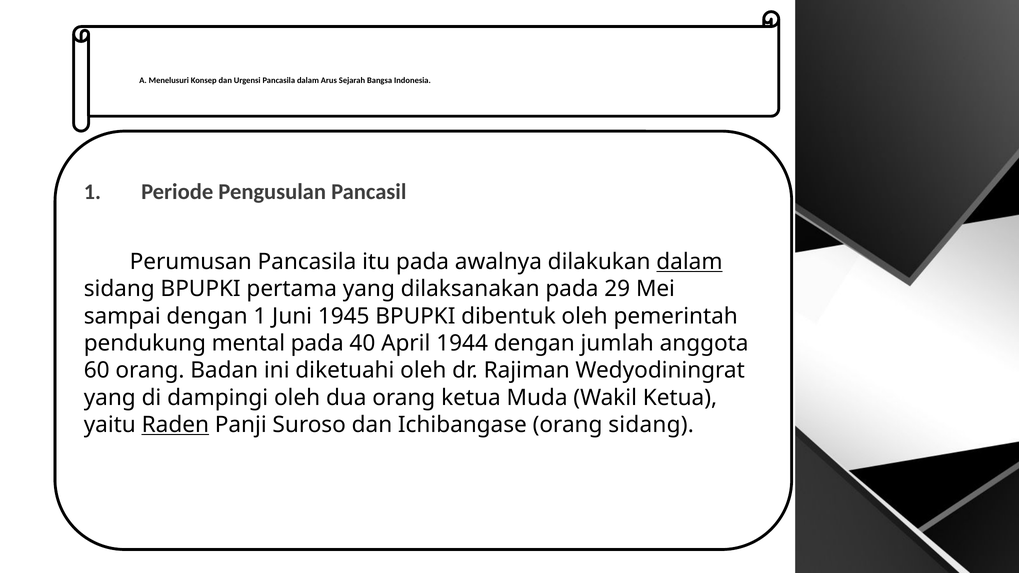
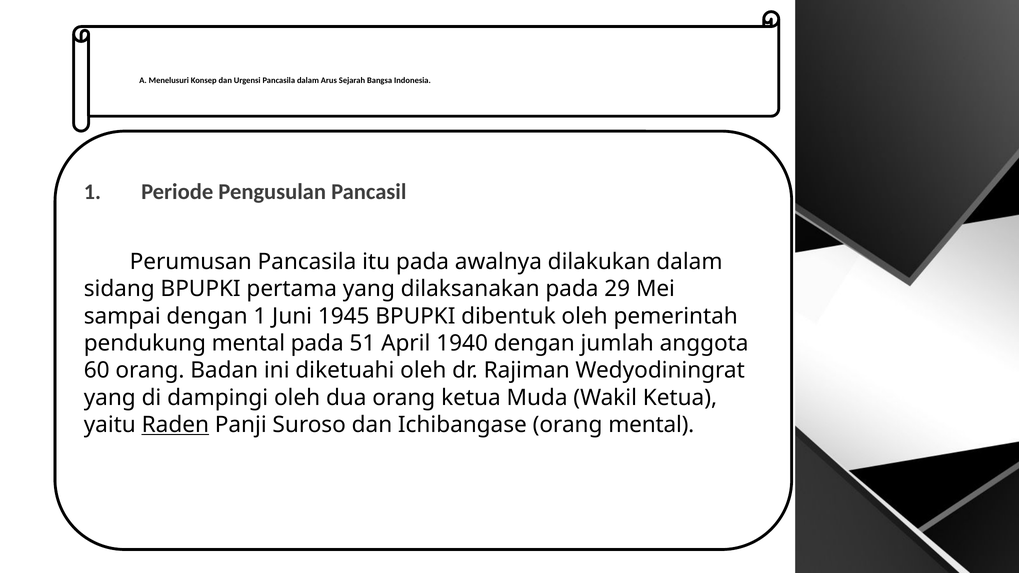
dalam underline: present -> none (689, 262)
40: 40 -> 51 (362, 343)
1944: 1944 -> 1940 (462, 343)
orang sidang: sidang -> mental (651, 425)
